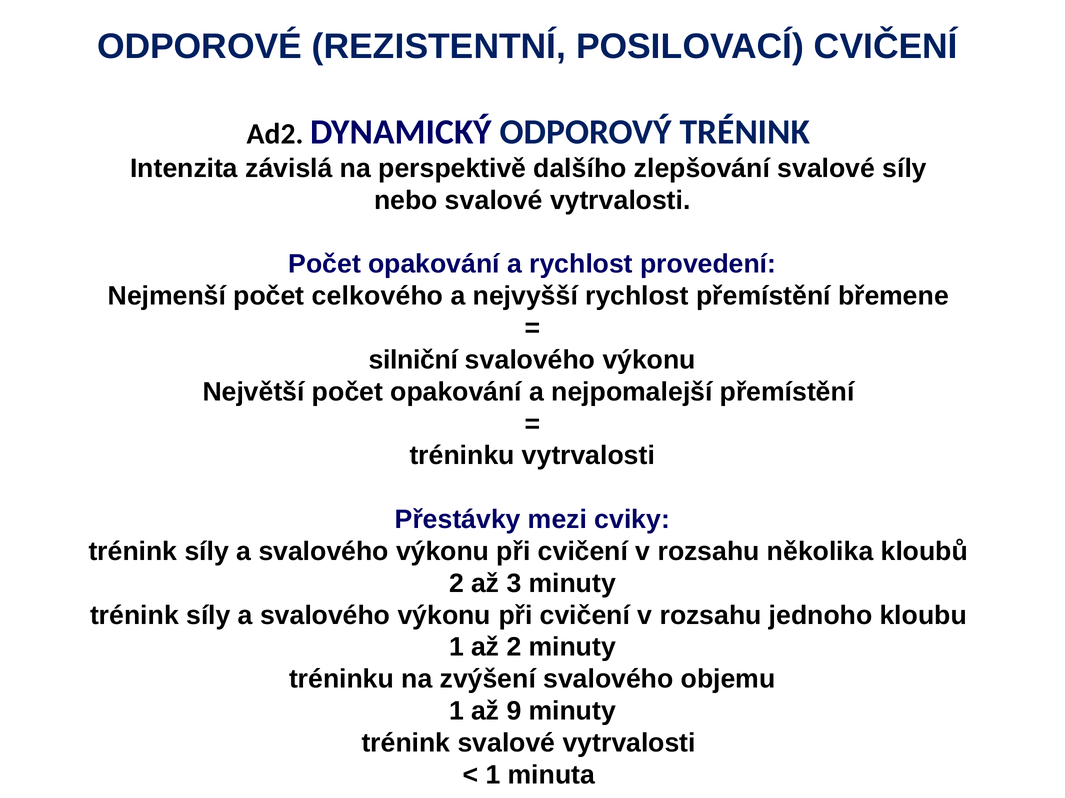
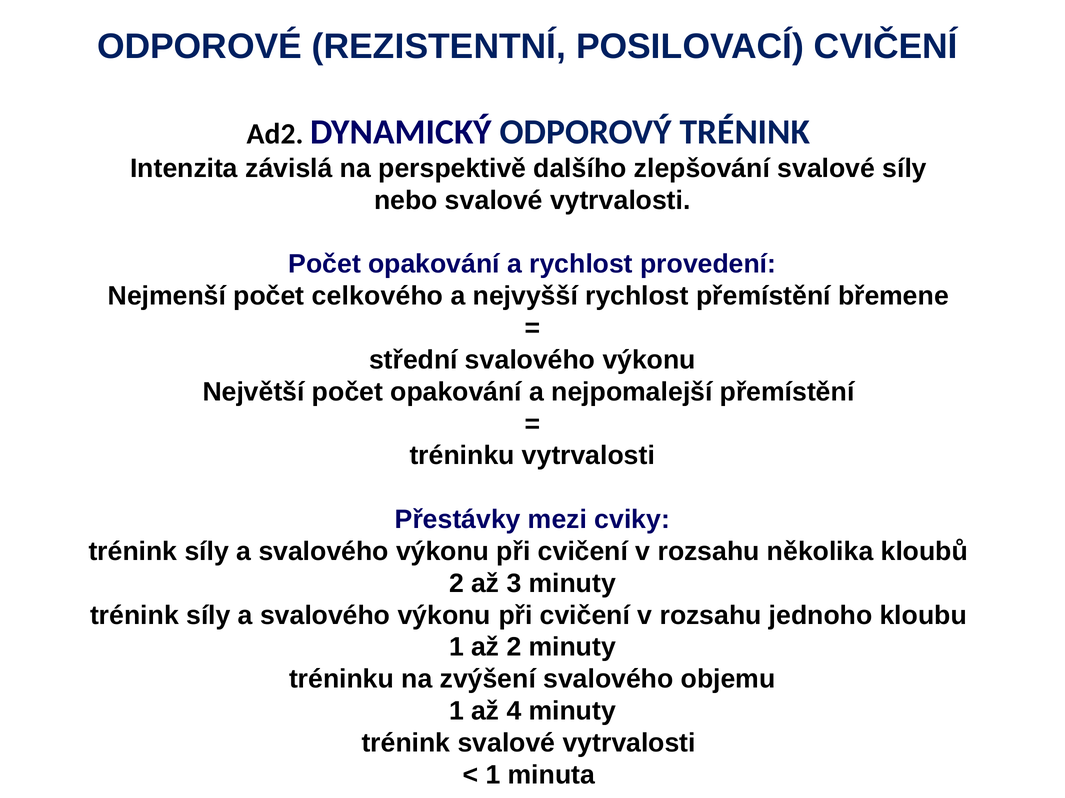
silniční: silniční -> střední (413, 360)
9: 9 -> 4 (514, 712)
